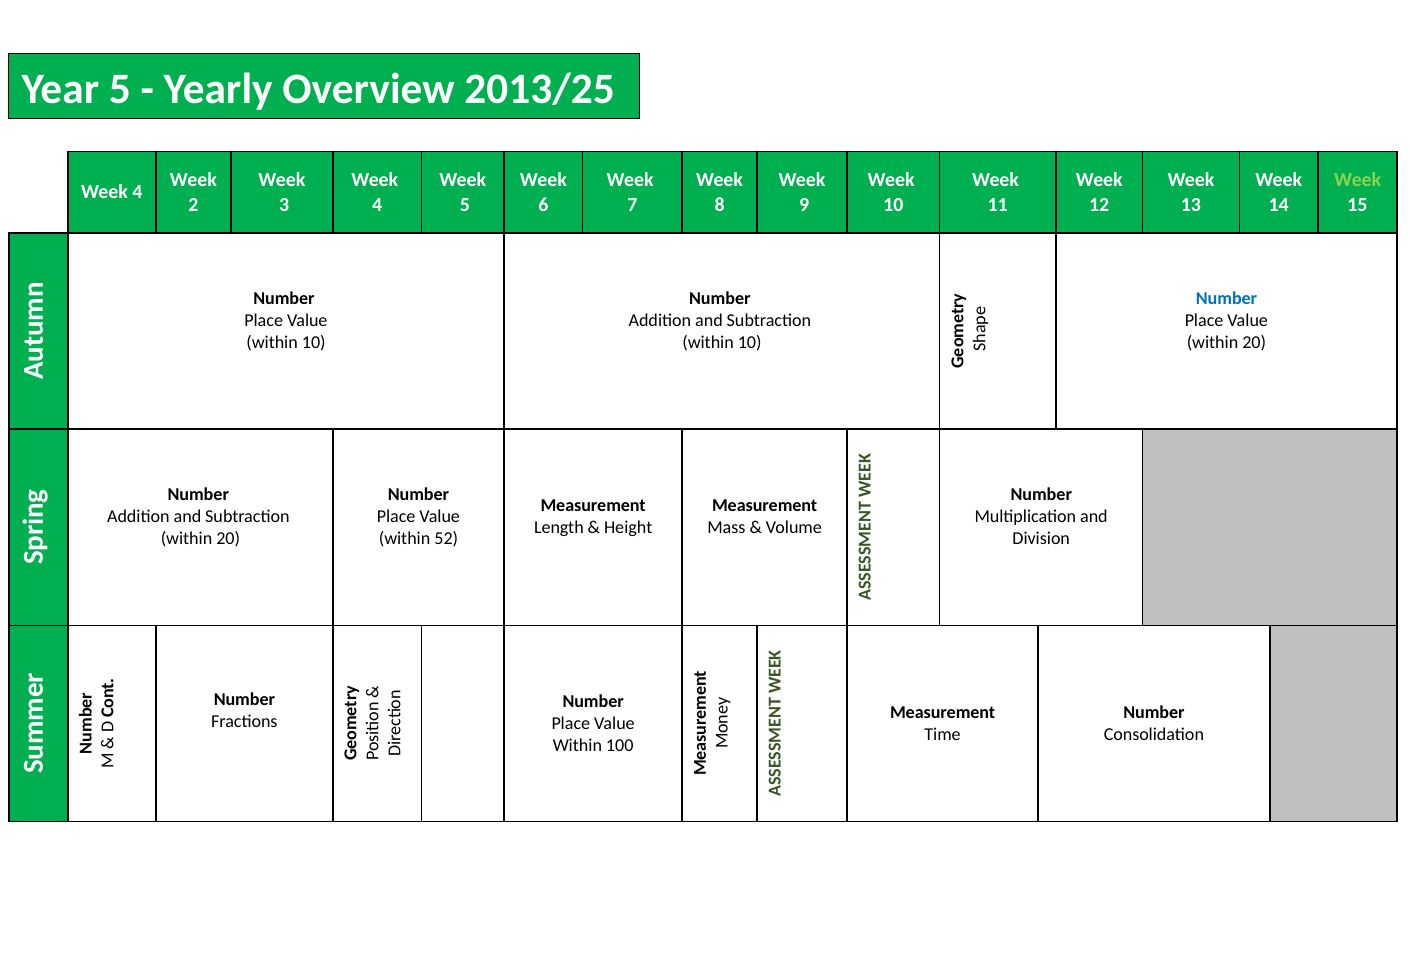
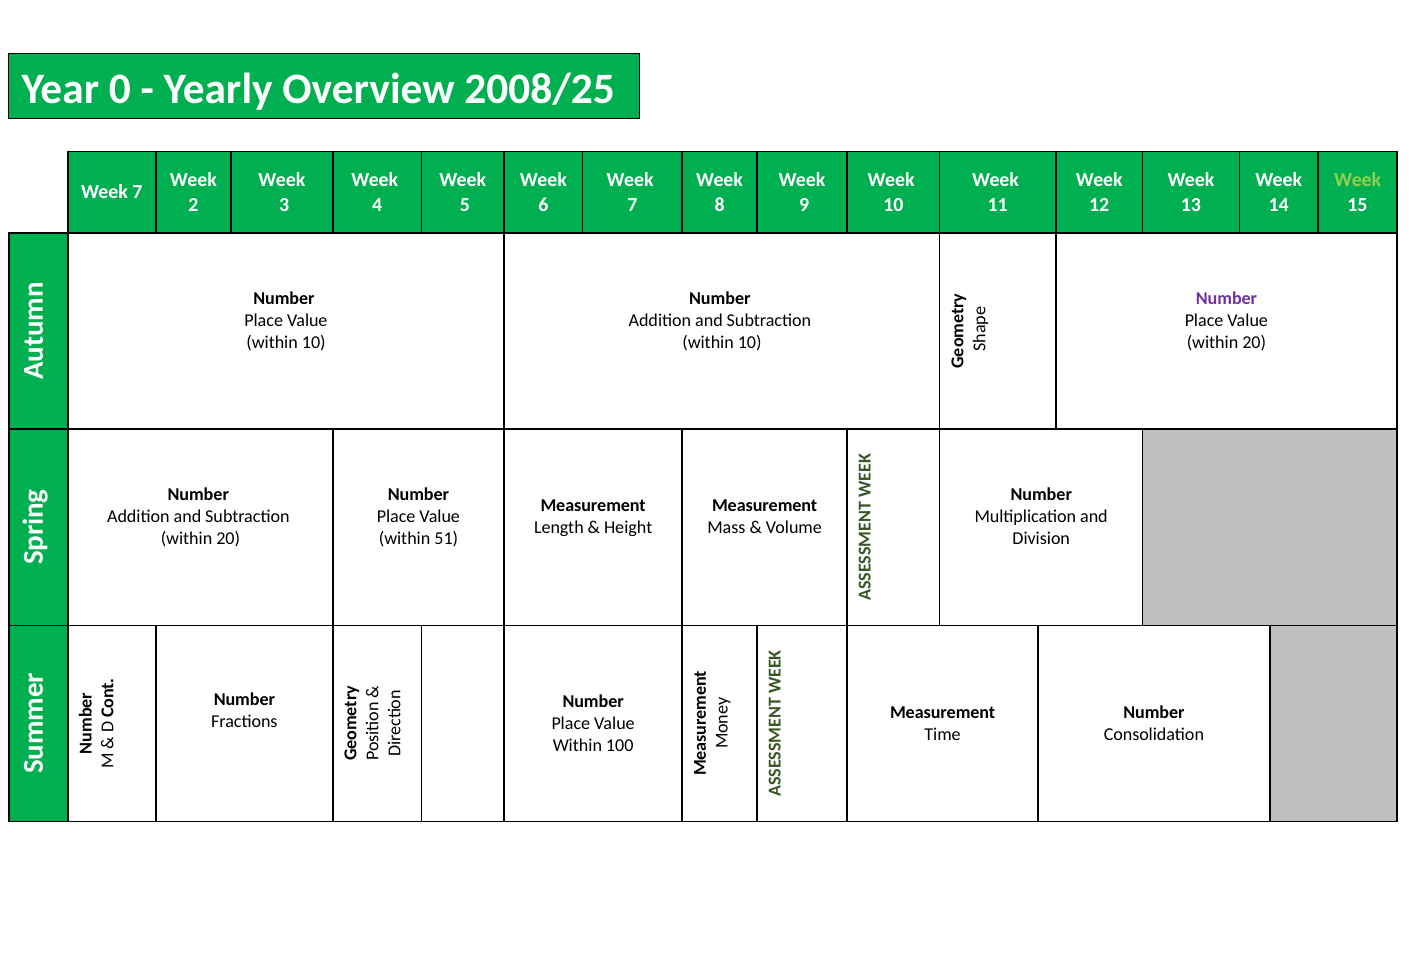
Year 5: 5 -> 0 (120, 89)
2013/25: 2013/25 -> 2008/25 (540, 89)
4: 4 -> 7 (138, 192)
Number colour: blue -> purple (1226, 298)
52: 52 -> 51 (446, 538)
